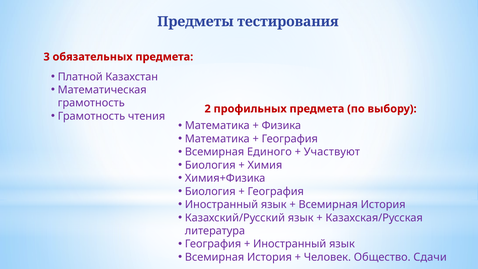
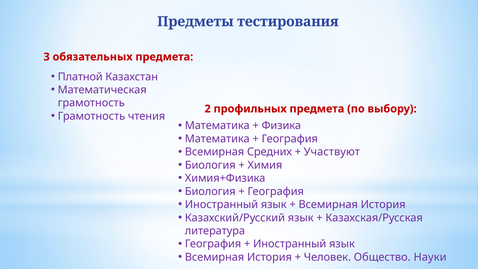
Единого: Единого -> Средних (270, 152)
Сдачи: Сдачи -> Науки (430, 257)
